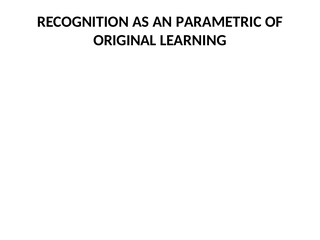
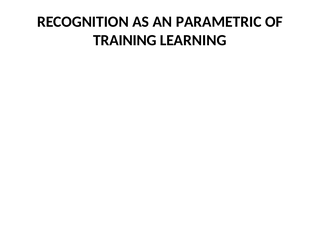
ORIGINAL: ORIGINAL -> TRAINING (125, 40)
